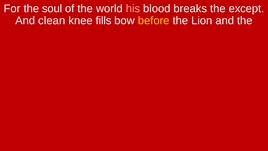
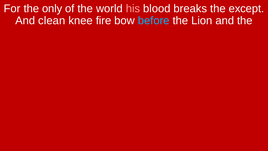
soul: soul -> only (52, 9)
fills: fills -> fire (104, 21)
before colour: yellow -> light blue (154, 21)
